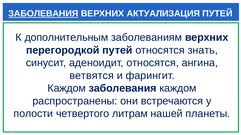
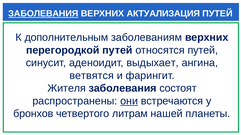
относятся знать: знать -> путей (203, 50)
аденоидит относятся: относятся -> выдыхает (153, 63)
Каждом: Каждом -> Жителя (67, 89)
заболевания каждом: каждом -> состоят (178, 89)
они underline: none -> present (129, 101)
полости: полости -> бронхов (33, 114)
